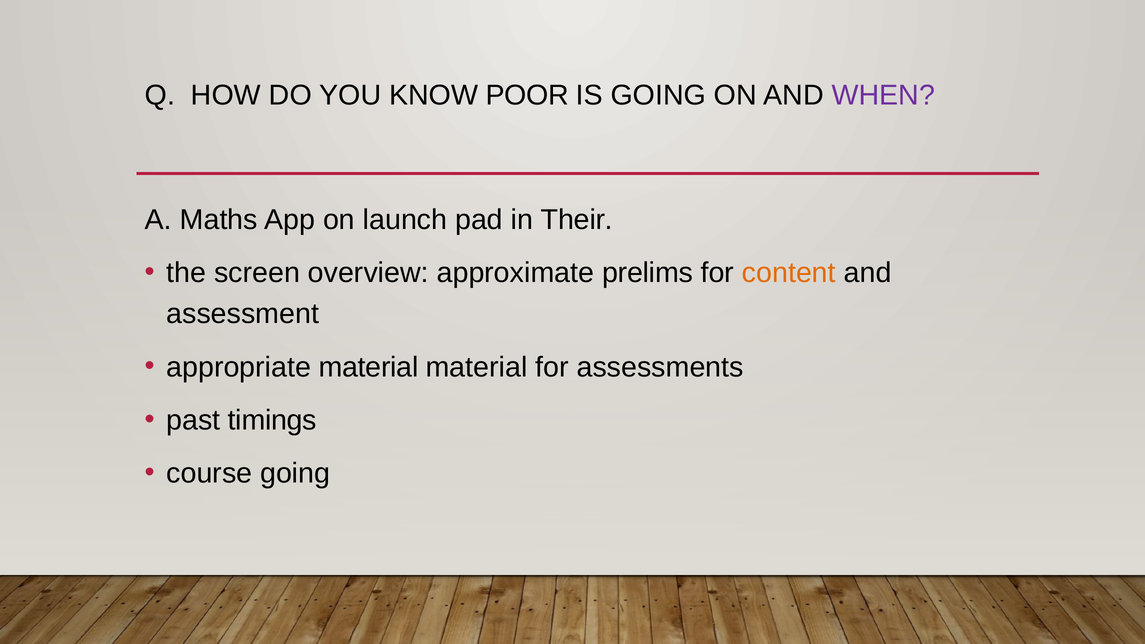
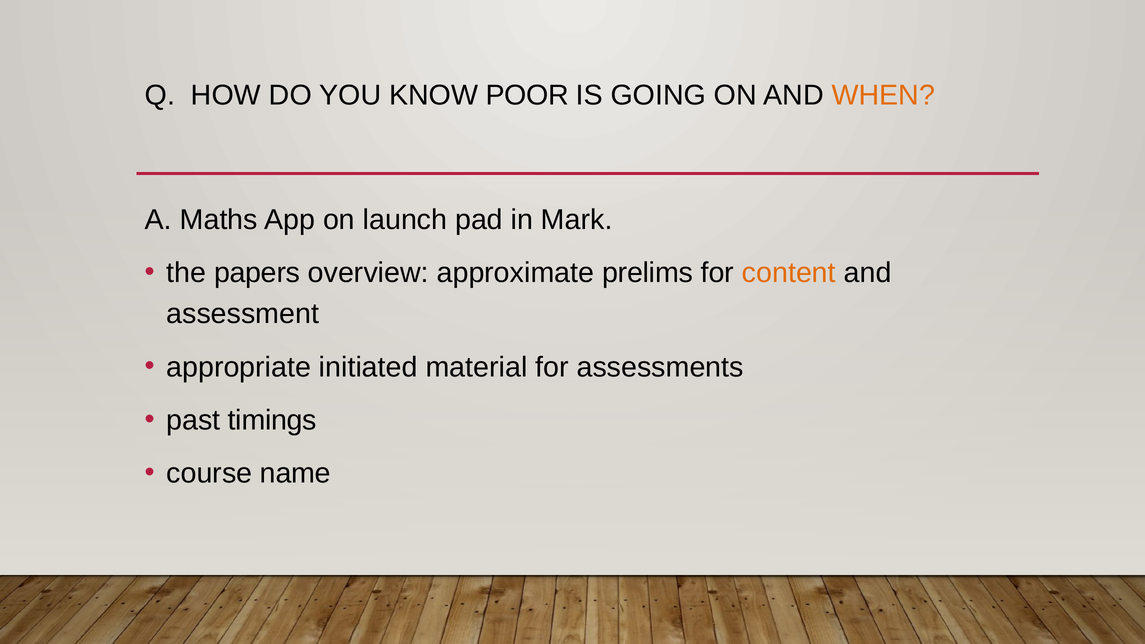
WHEN colour: purple -> orange (883, 95)
Their: Their -> Mark (577, 220)
screen: screen -> papers (257, 273)
appropriate material: material -> initiated (368, 367)
course going: going -> name (295, 473)
